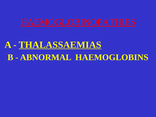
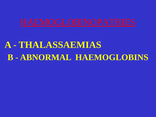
THALASSAEMIAS underline: present -> none (60, 45)
